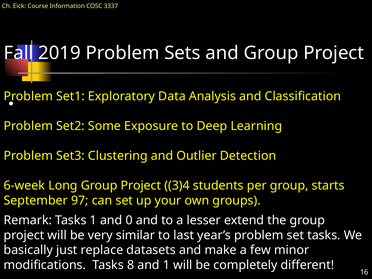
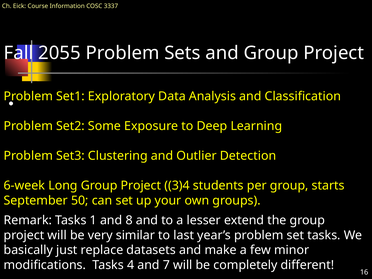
2019: 2019 -> 2055 (59, 53)
97: 97 -> 50 (80, 200)
0: 0 -> 8 (129, 220)
8: 8 -> 4 (131, 265)
and 1: 1 -> 7 (166, 265)
